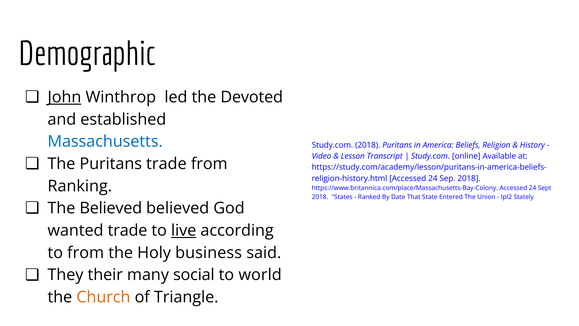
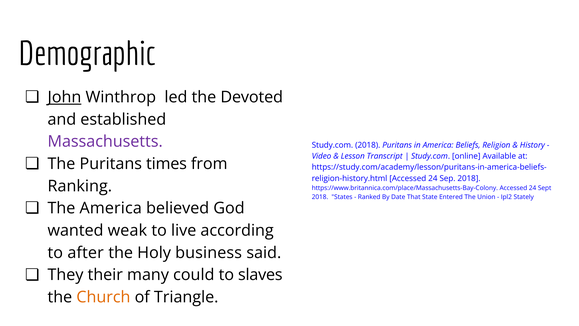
Massachusetts colour: blue -> purple (105, 141)
Puritans trade: trade -> times (167, 164)
The Believed: Believed -> America (111, 208)
wanted trade: trade -> weak (127, 230)
live underline: present -> none (184, 230)
to from: from -> after (86, 252)
social: social -> could (194, 275)
world: world -> slaves (260, 275)
